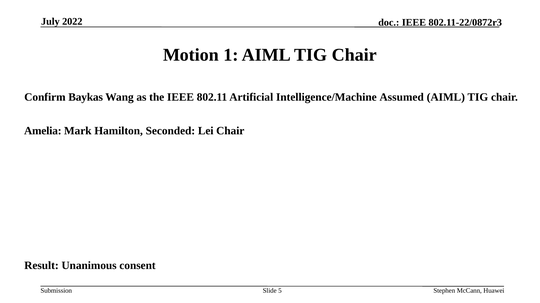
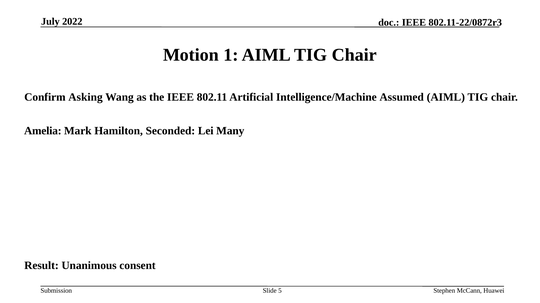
Baykas: Baykas -> Asking (86, 97)
Lei Chair: Chair -> Many (230, 131)
